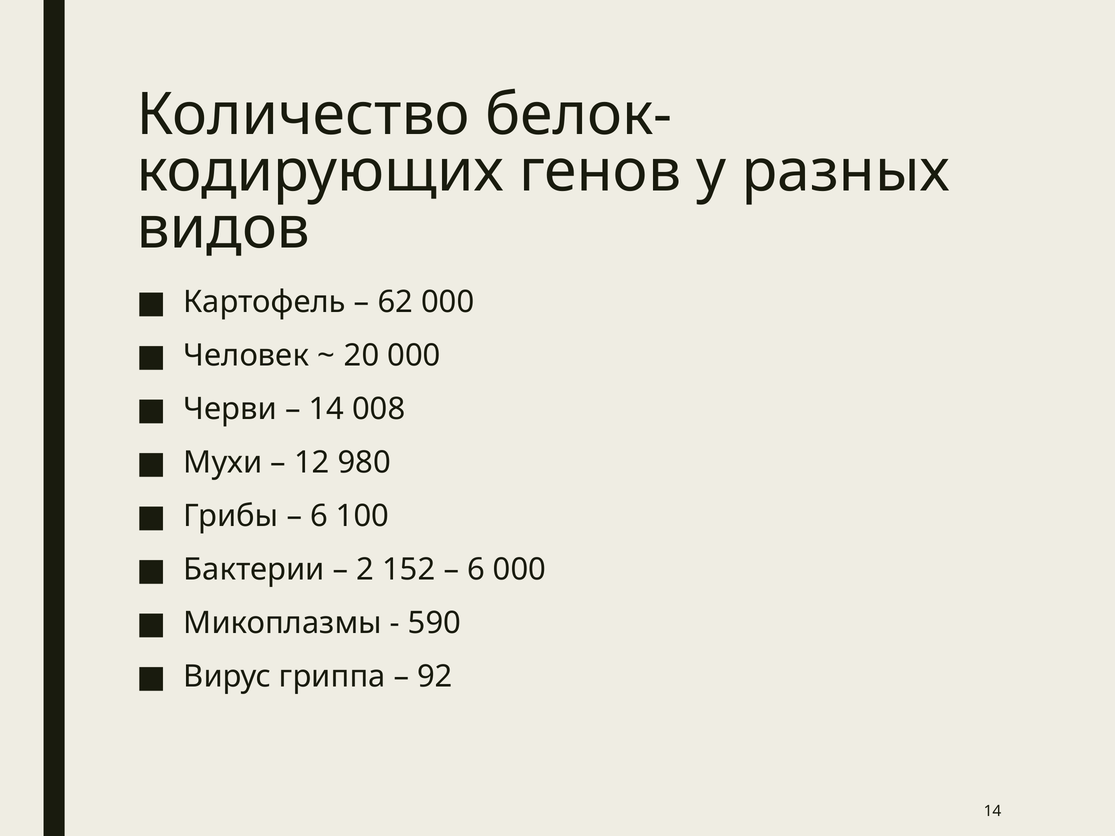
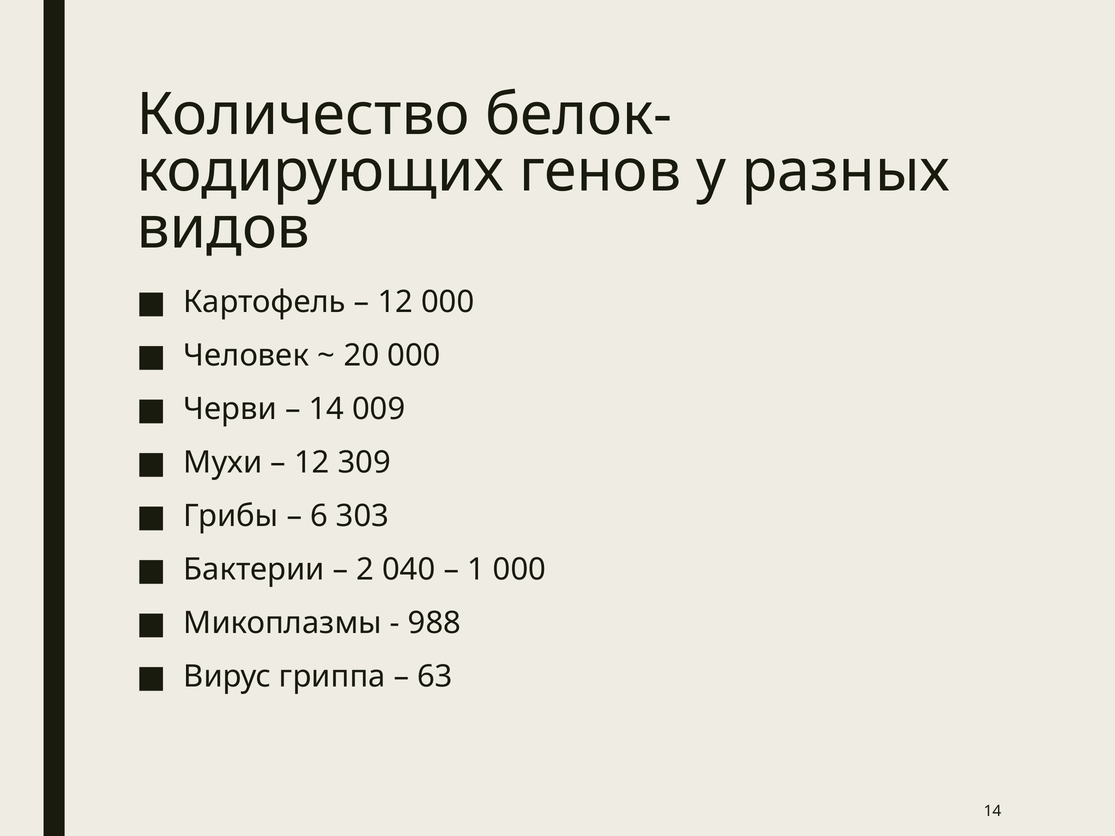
62: 62 -> 12 (395, 302)
008: 008 -> 009 (379, 409)
980: 980 -> 309 (364, 463)
100: 100 -> 303 (362, 516)
152: 152 -> 040 (409, 570)
6: 6 -> 1 (476, 570)
590: 590 -> 988 (434, 623)
92: 92 -> 63 (435, 677)
